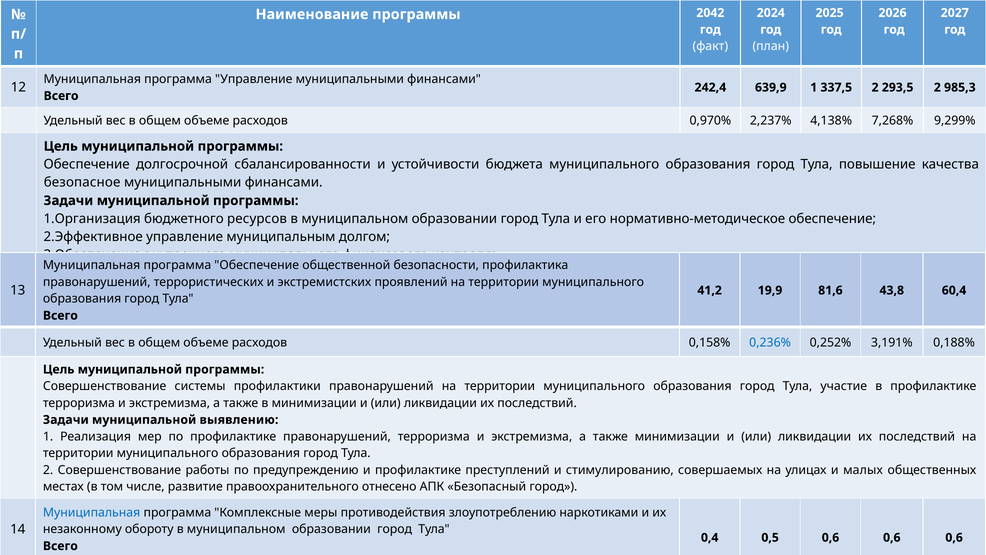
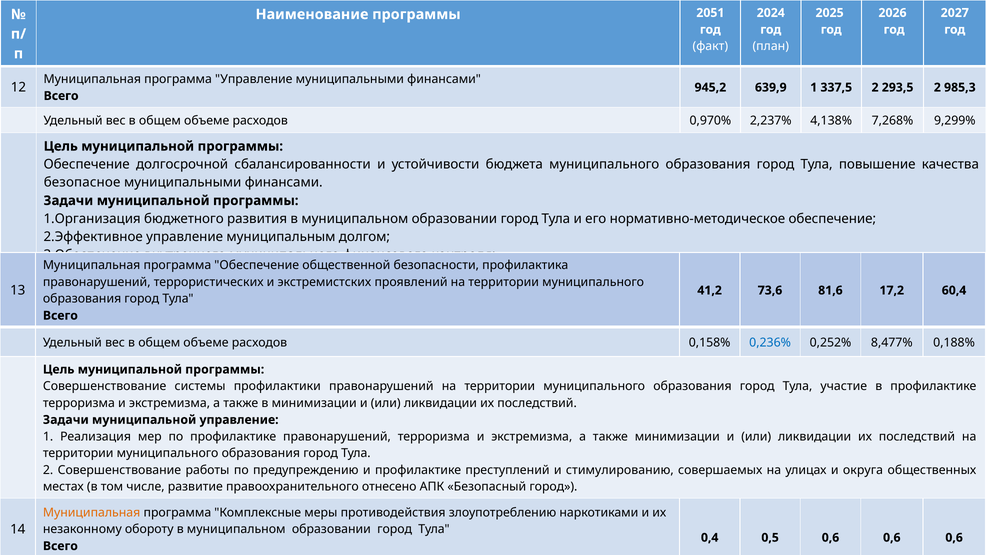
2042: 2042 -> 2051 (710, 13)
242,4: 242,4 -> 945,2 (710, 87)
ресурсов: ресурсов -> развития (257, 219)
19,9: 19,9 -> 73,6 (770, 290)
43,8: 43,8 -> 17,2 (892, 290)
3,191%: 3,191% -> 8,477% (892, 342)
муниципальной выявлению: выявлению -> управление (239, 420)
малых: малых -> округа (863, 470)
Муниципальная colour: blue -> orange (92, 512)
